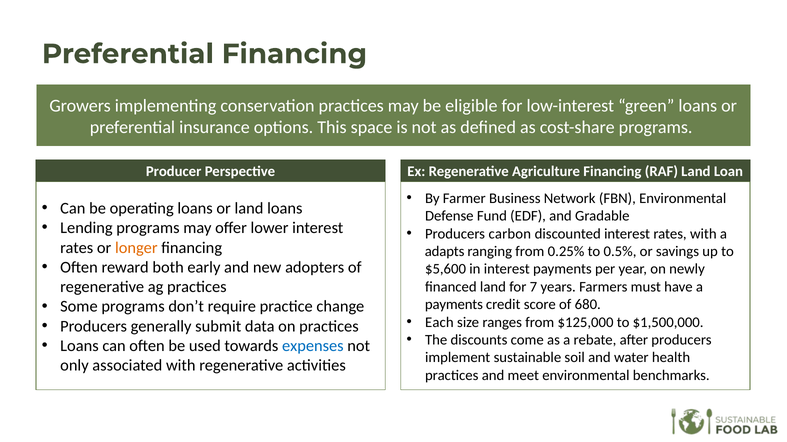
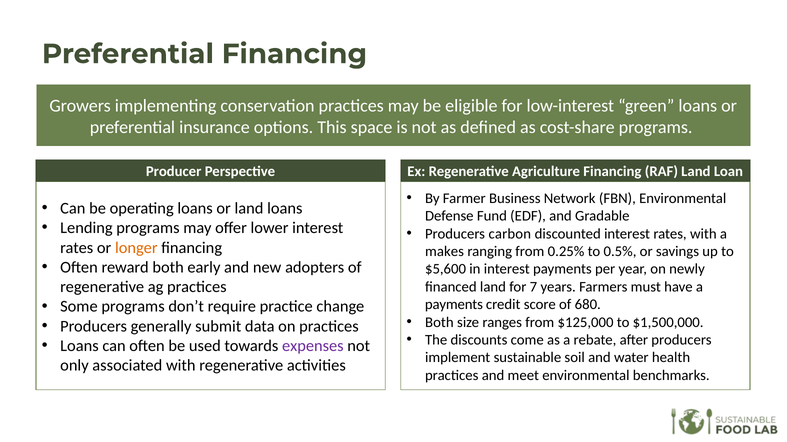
adapts: adapts -> makes (445, 252)
Each: Each -> Both (439, 323)
expenses colour: blue -> purple (313, 346)
